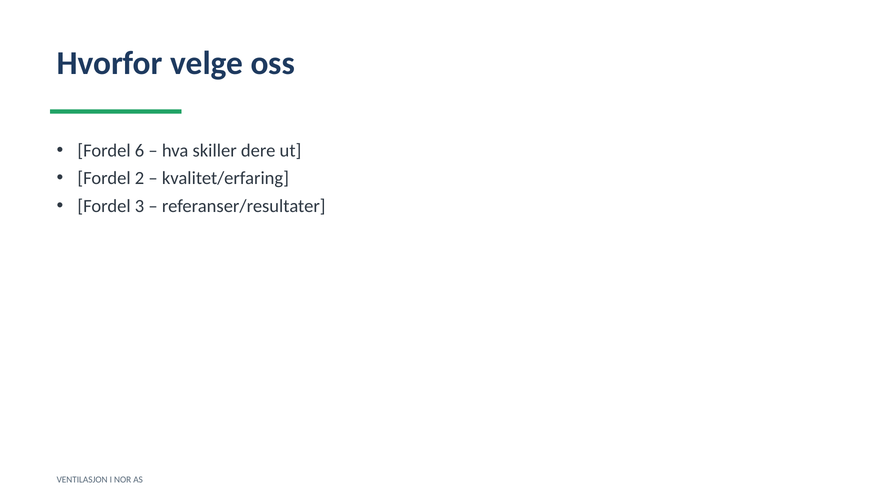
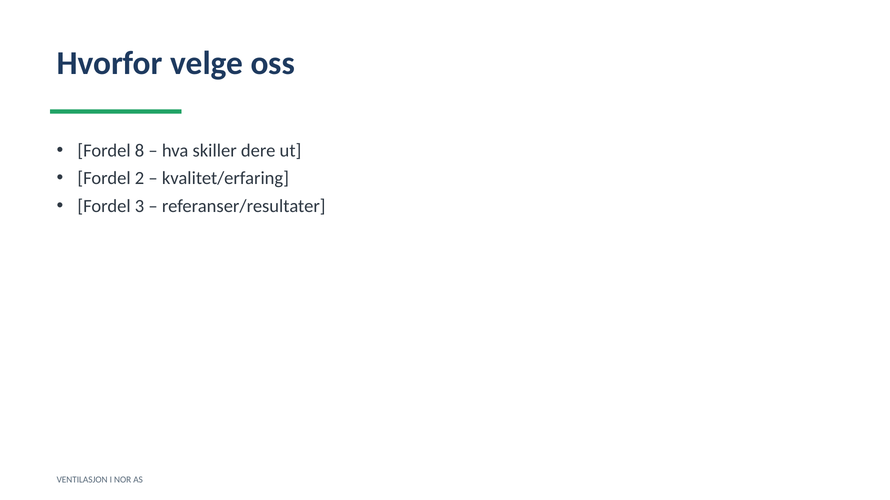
6: 6 -> 8 (140, 151)
